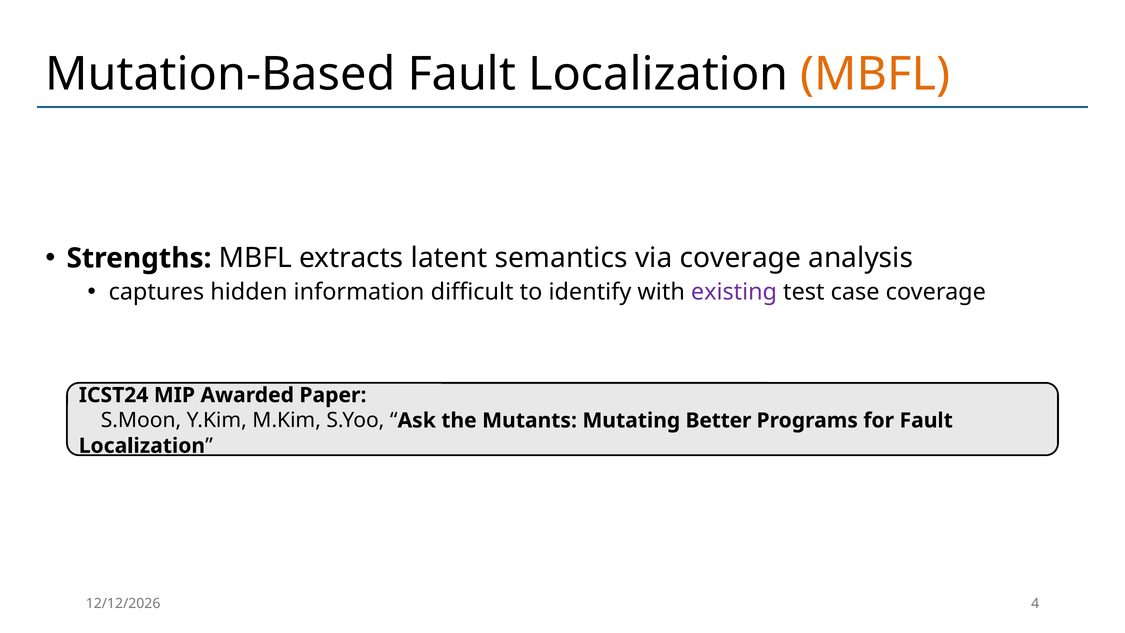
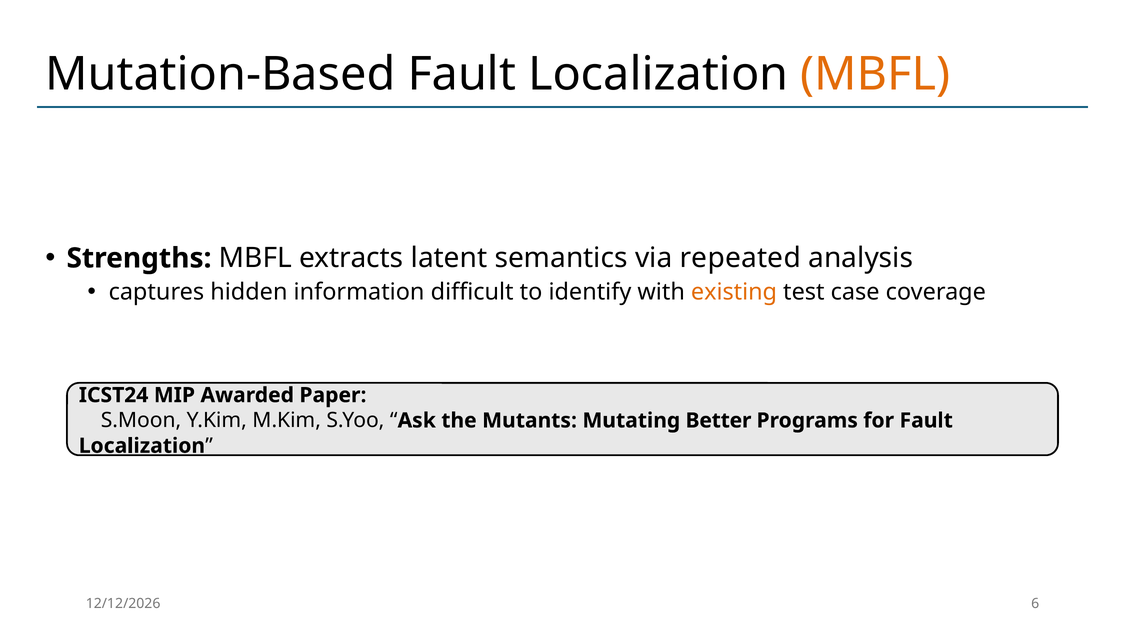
via coverage: coverage -> repeated (740, 258)
existing colour: purple -> orange (734, 292)
4: 4 -> 6 (1035, 603)
